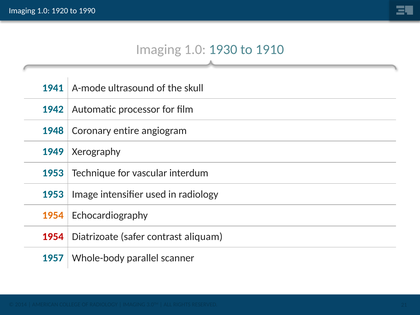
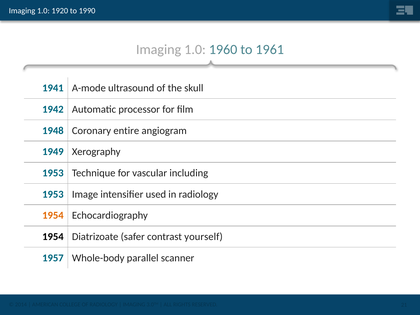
1930: 1930 -> 1960 (223, 49)
1910: 1910 -> 1961 (270, 49)
interdum: interdum -> including (189, 173)
1954 colour: red -> black (53, 237)
aliquam: aliquam -> yourself (204, 237)
